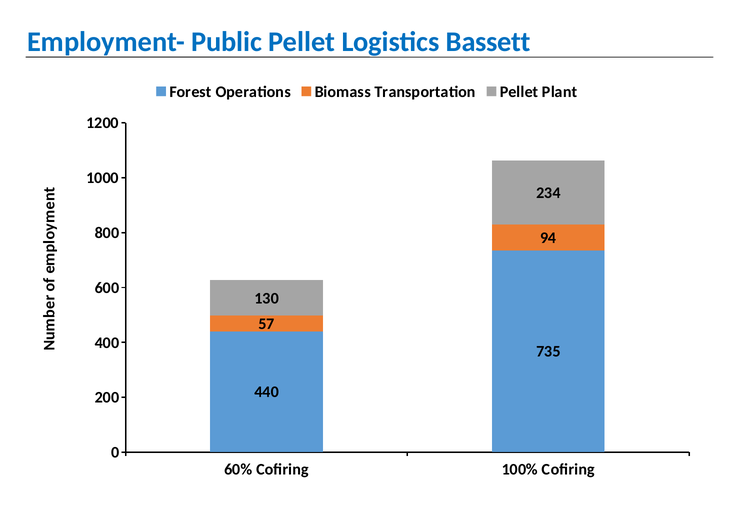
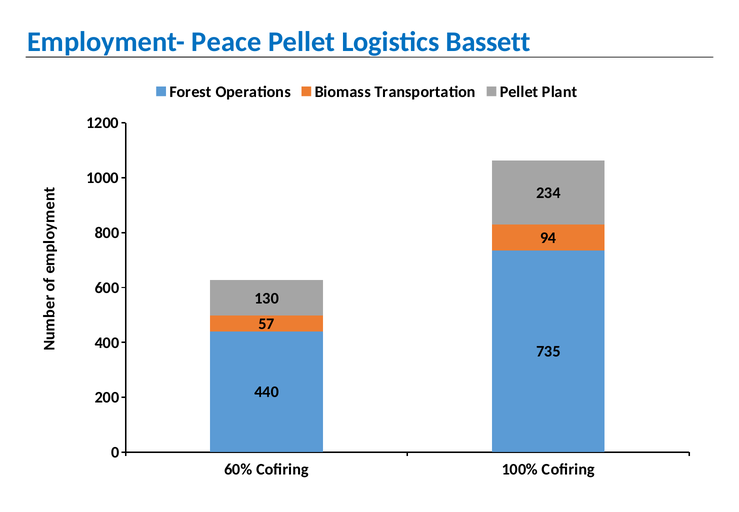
Public: Public -> Peace (227, 42)
